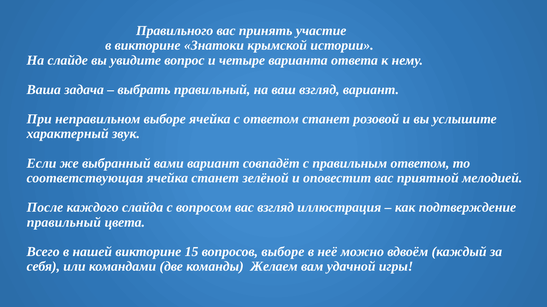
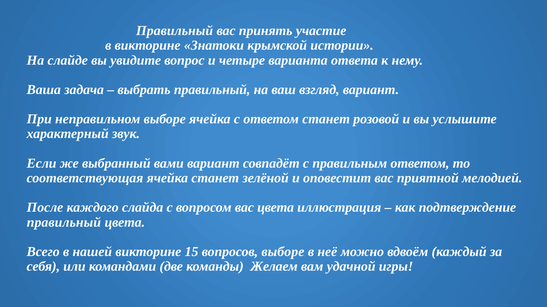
Правильного: Правильного -> Правильный (175, 31)
вас взгляд: взгляд -> цвета (276, 208)
